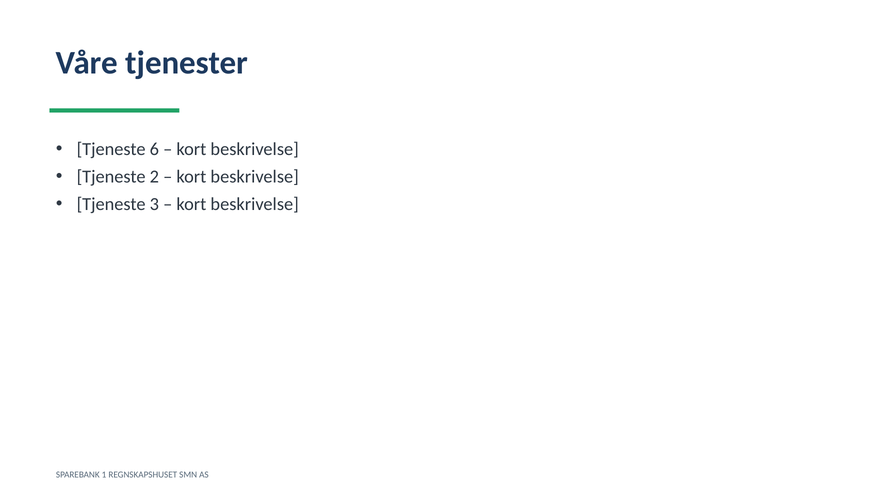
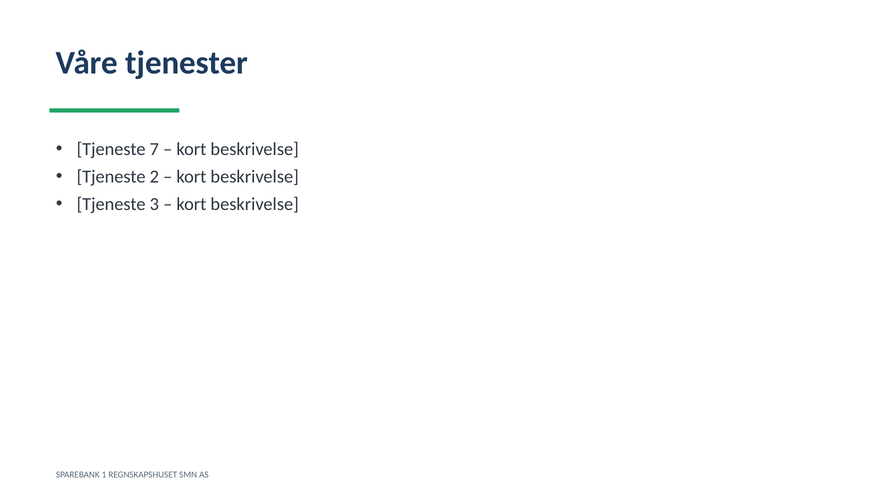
6: 6 -> 7 (154, 149)
